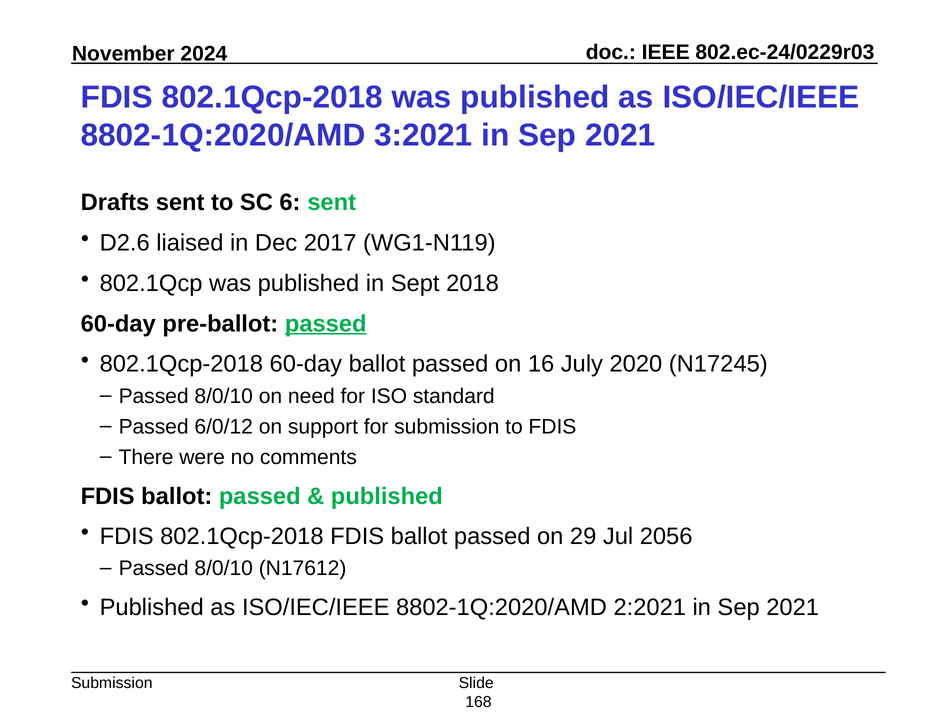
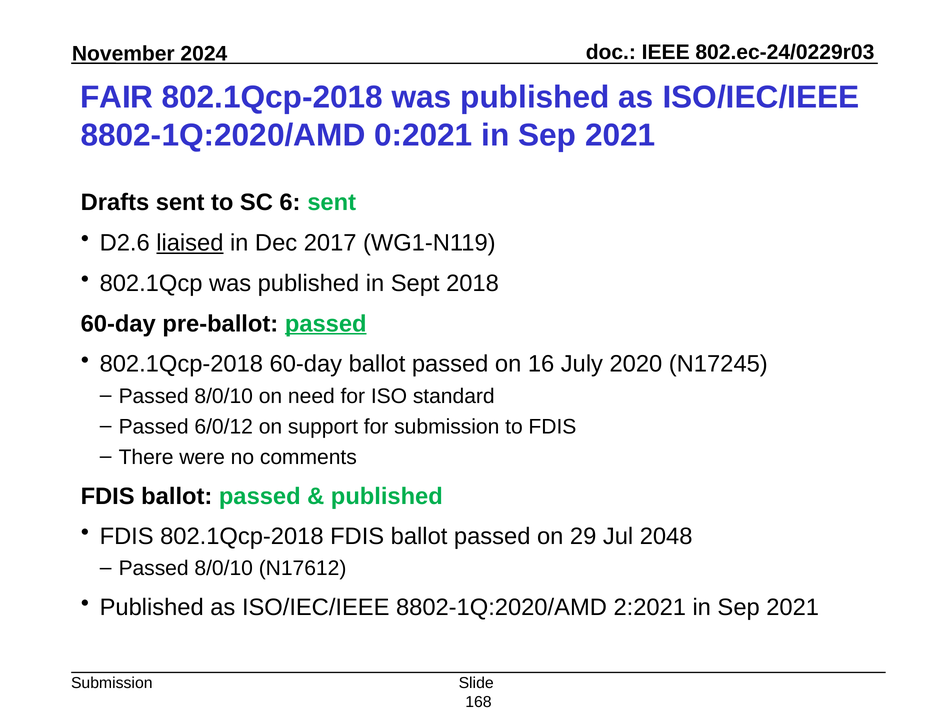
FDIS: FDIS -> FAIR (117, 97)
3:2021: 3:2021 -> 0:2021 (423, 135)
liaised underline: none -> present (190, 243)
2056: 2056 -> 2048 (666, 536)
